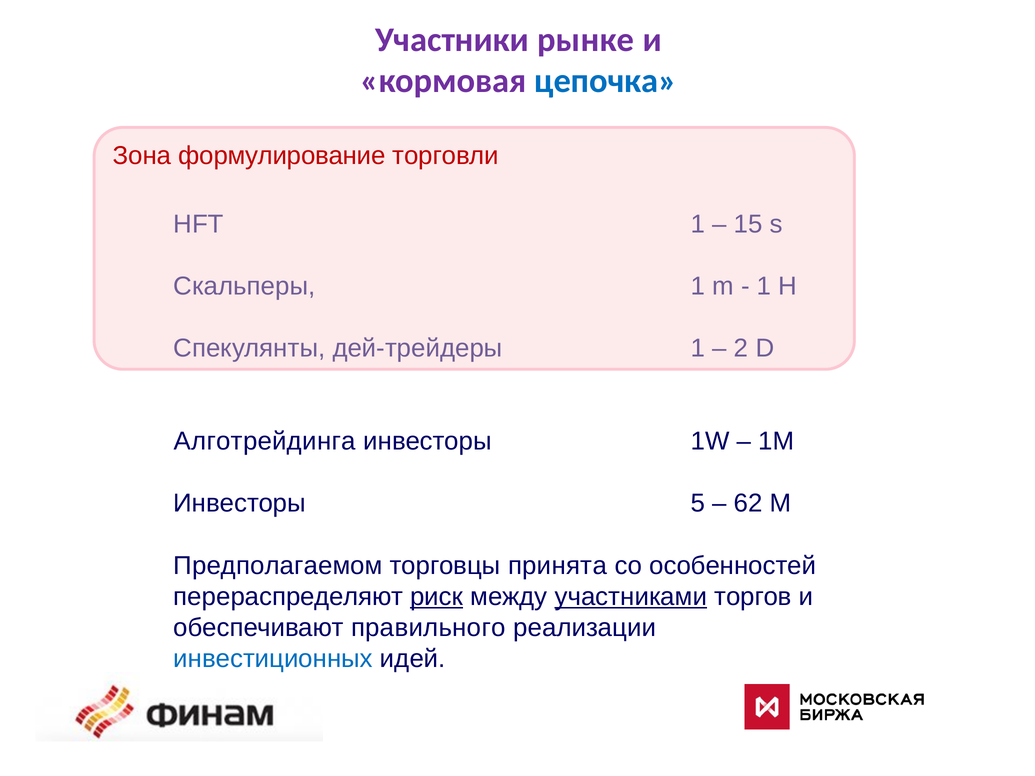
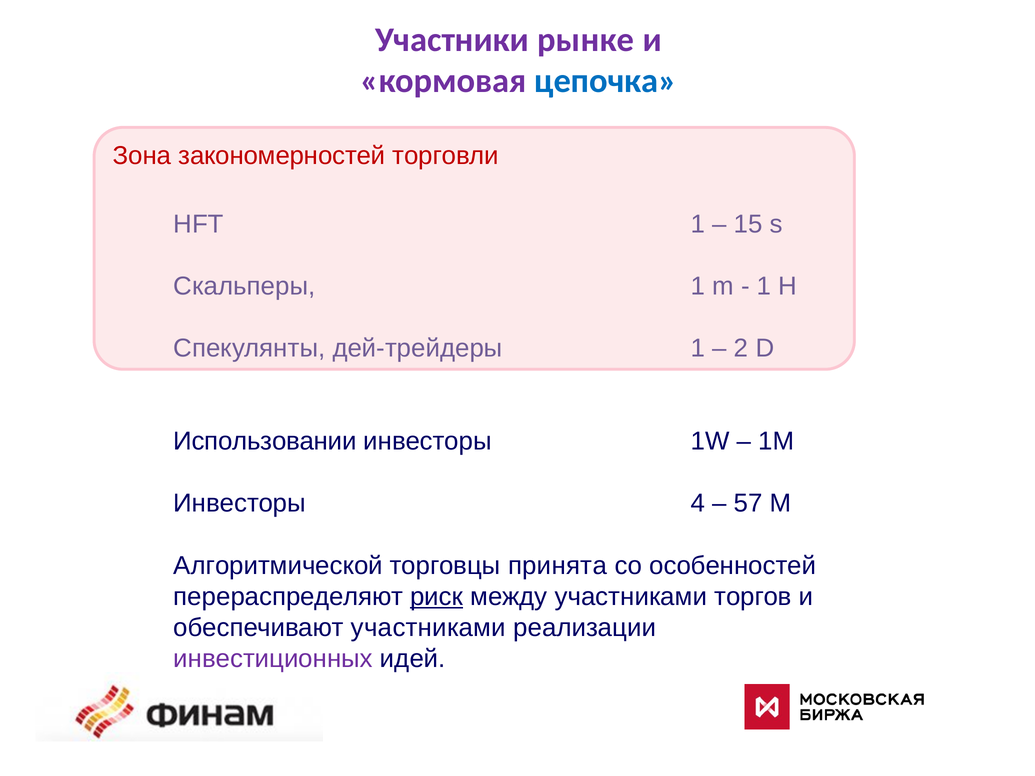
формулирование: формулирование -> закономерностей (282, 156)
Алготрейдинга: Алготрейдинга -> Использовании (265, 441)
5: 5 -> 4 (698, 504)
62: 62 -> 57 (748, 504)
Предполагаемом: Предполагаемом -> Алгоритмической (278, 566)
участниками underline: present -> none (631, 597)
обеспечивают правильного: правильного -> участниками (428, 628)
инвестиционных colour: blue -> purple (273, 659)
